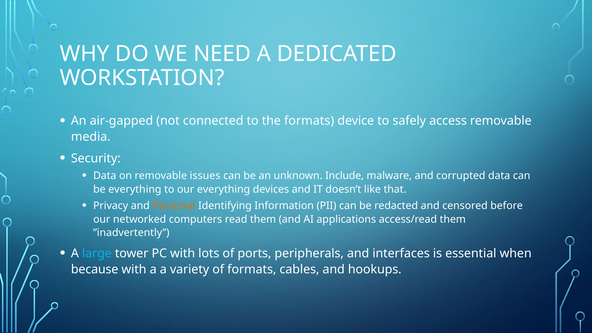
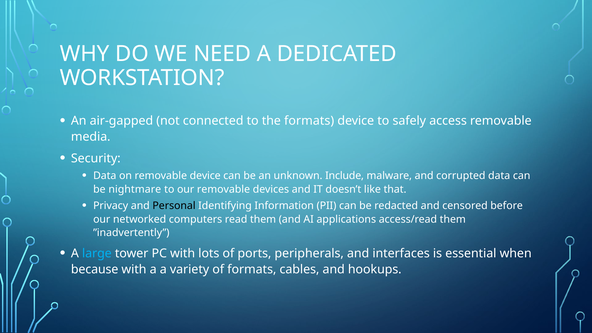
removable issues: issues -> device (205, 176)
be everything: everything -> nightmare (135, 189)
our everything: everything -> removable (224, 189)
Personal colour: orange -> black (174, 206)
